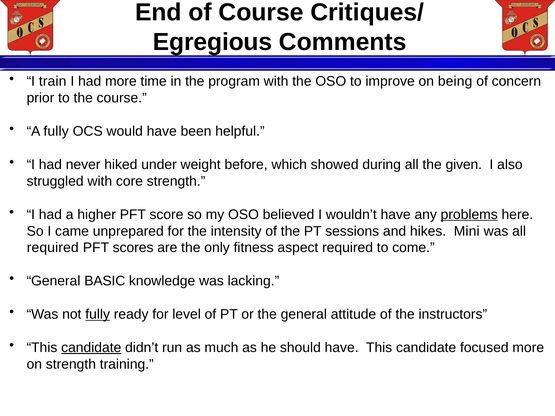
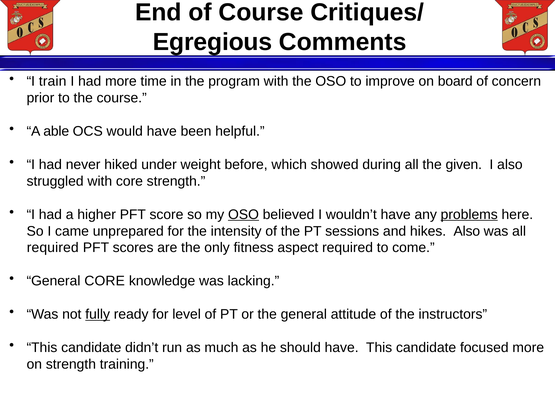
being: being -> board (455, 81)
A fully: fully -> able (56, 131)
OSO underline: none -> present (243, 215)
hikes Mini: Mini -> Also (467, 231)
General BASIC: BASIC -> CORE (105, 281)
candidate underline: present -> none (91, 348)
